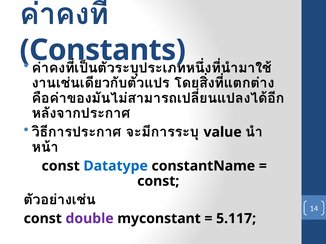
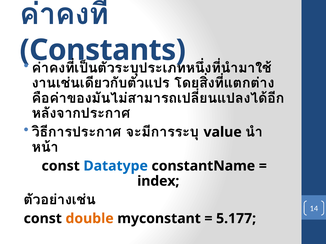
const: const -> index (158, 181)
double colour: purple -> orange (90, 219)
5.117: 5.117 -> 5.177 (236, 219)
